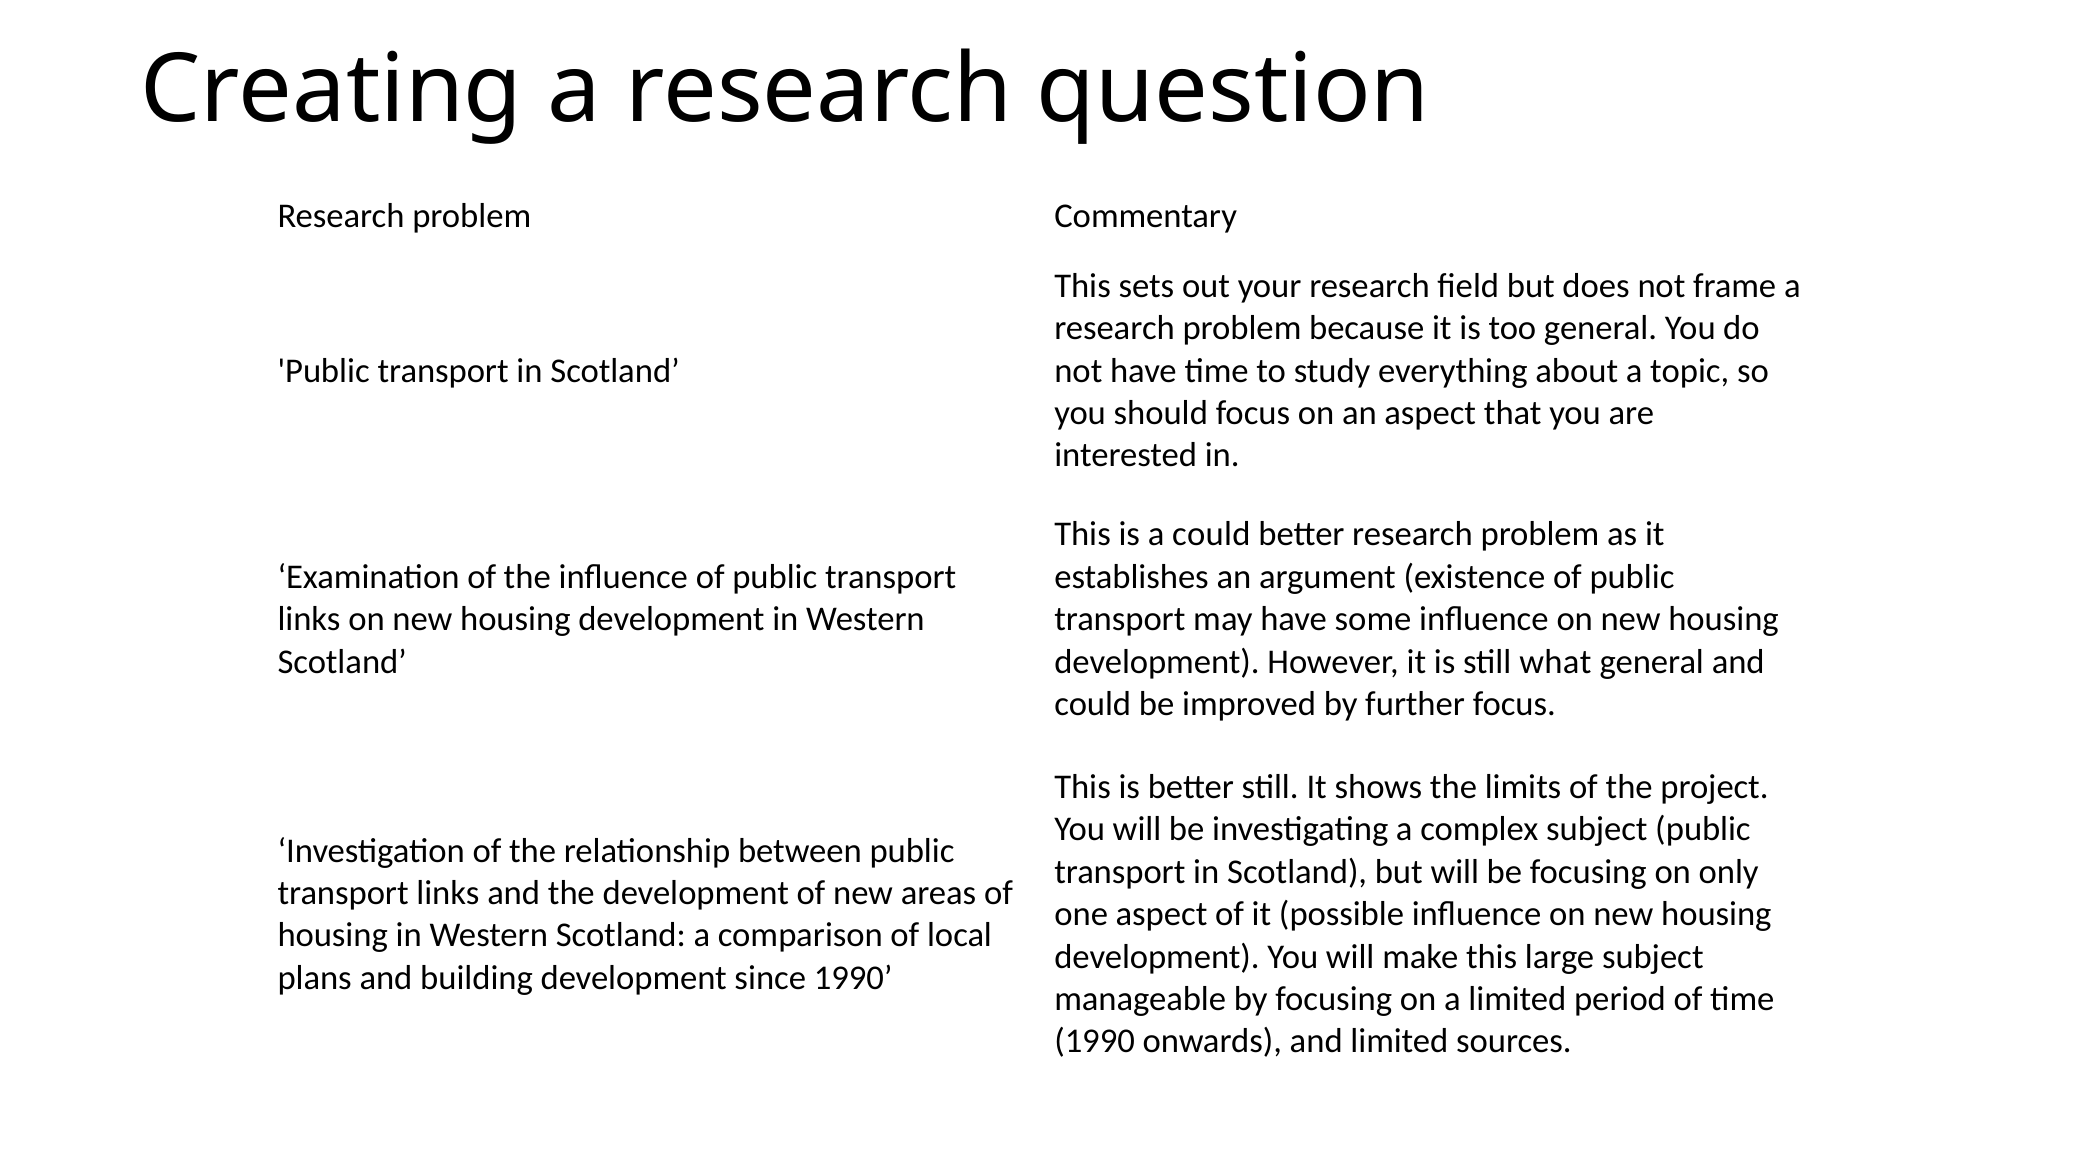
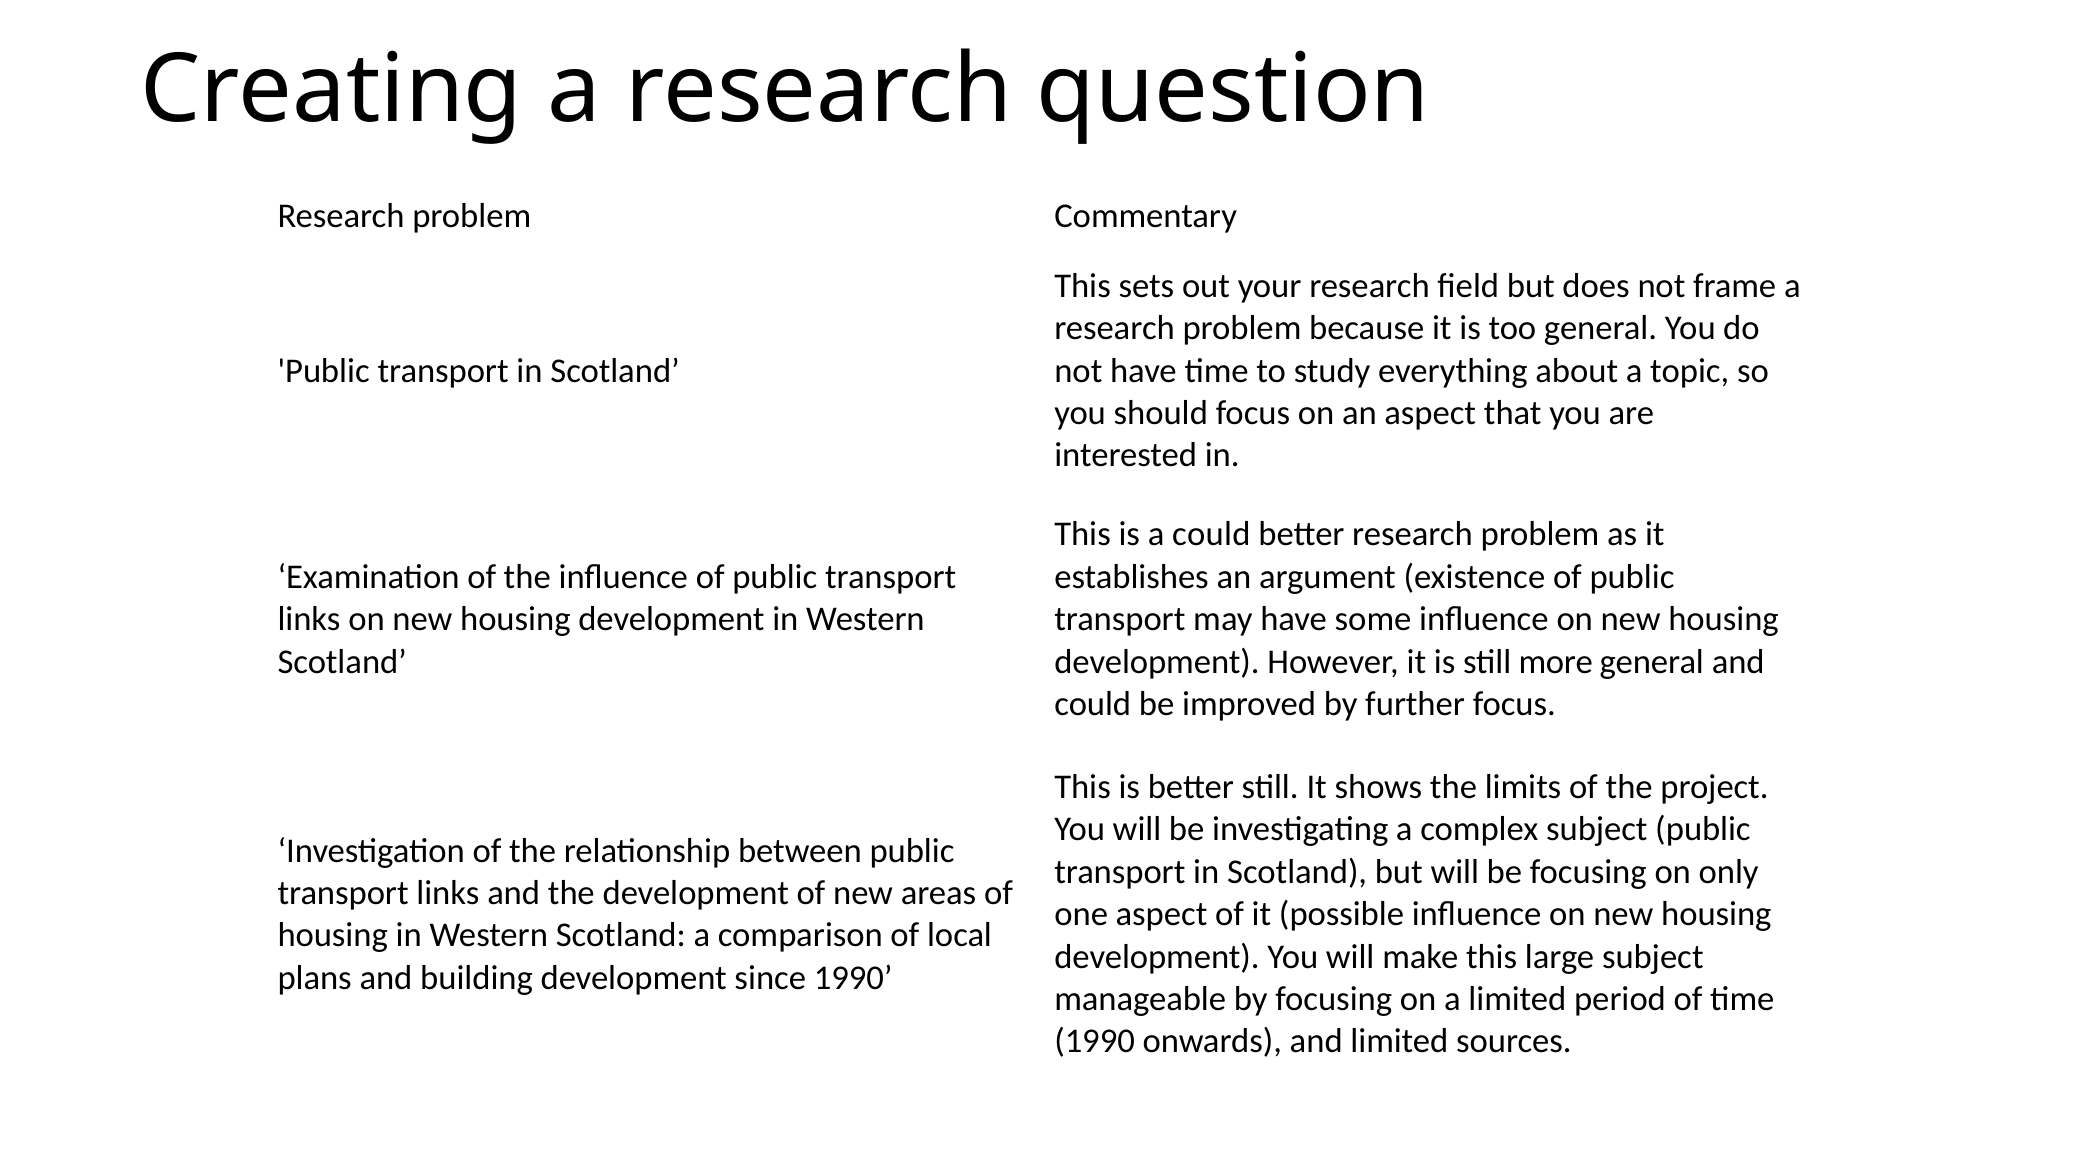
what: what -> more (1556, 662)
